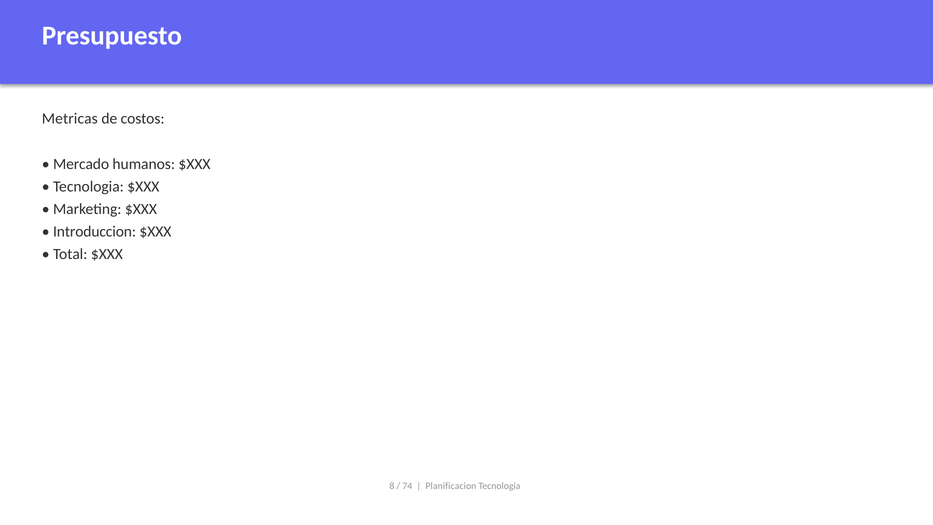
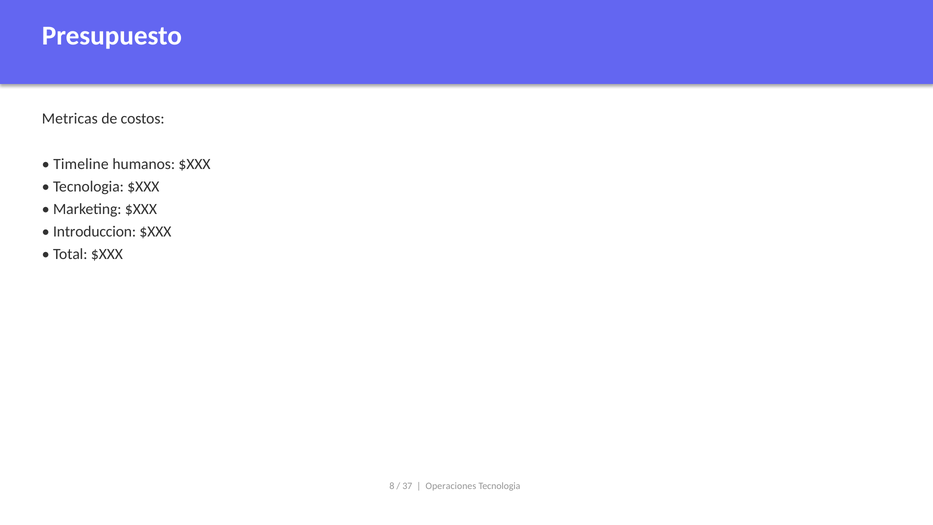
Mercado: Mercado -> Timeline (81, 164)
74: 74 -> 37 (407, 486)
Planificacion: Planificacion -> Operaciones (451, 486)
